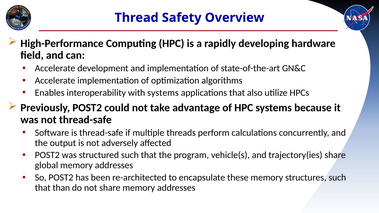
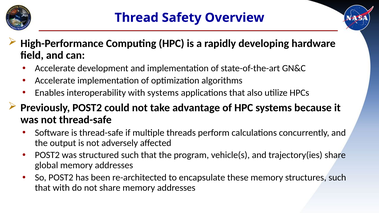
that than: than -> with (61, 188)
